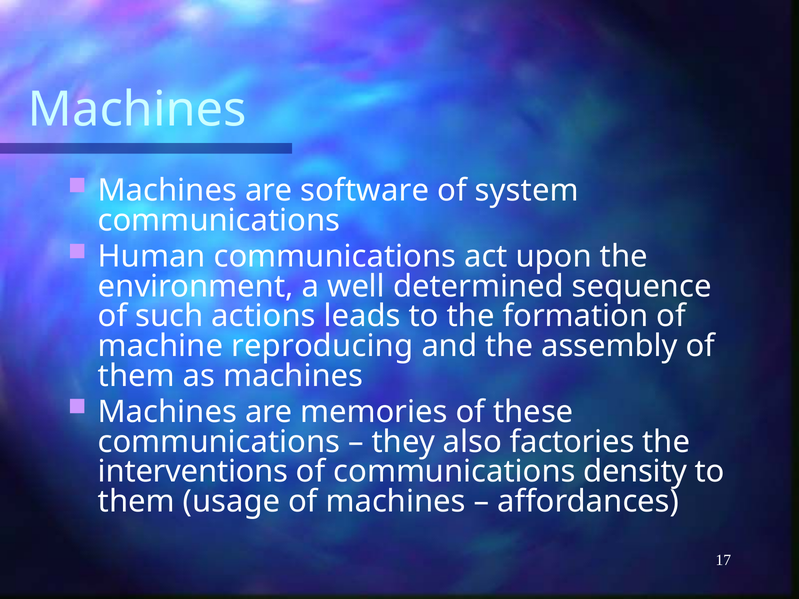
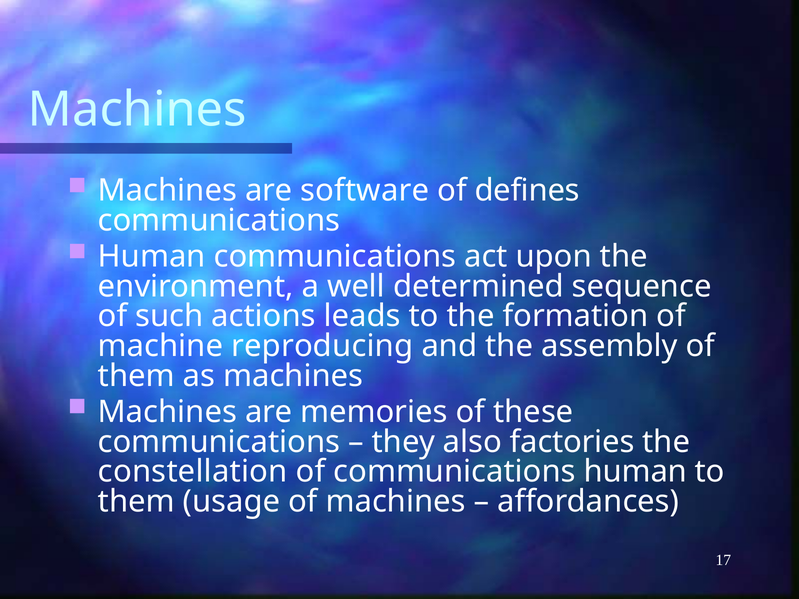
system: system -> defines (527, 191)
interventions: interventions -> constellation (193, 472)
communications density: density -> human (635, 472)
